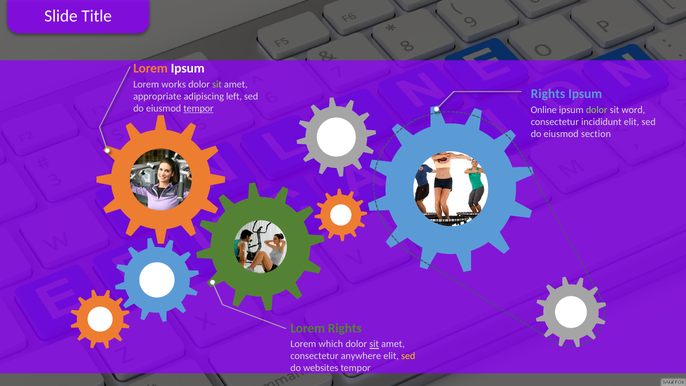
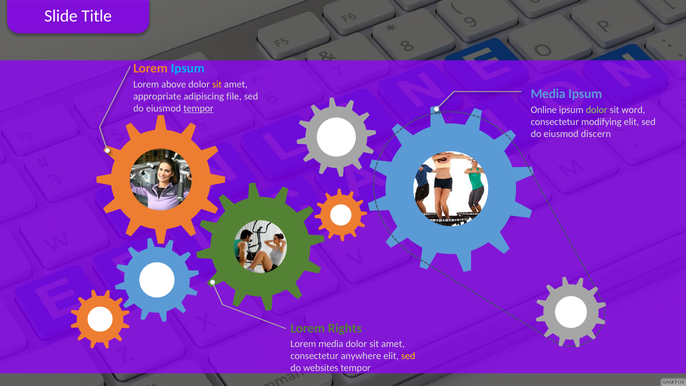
Ipsum colour: white -> light blue (188, 68)
works: works -> above (174, 84)
sit colour: light green -> yellow (217, 84)
Rights: Rights -> Media (548, 94)
left: left -> file (234, 96)
incididunt: incididunt -> modifying (601, 122)
section: section -> discern (596, 134)
Lorem which: which -> media (331, 344)
sit underline: present -> none (374, 344)
